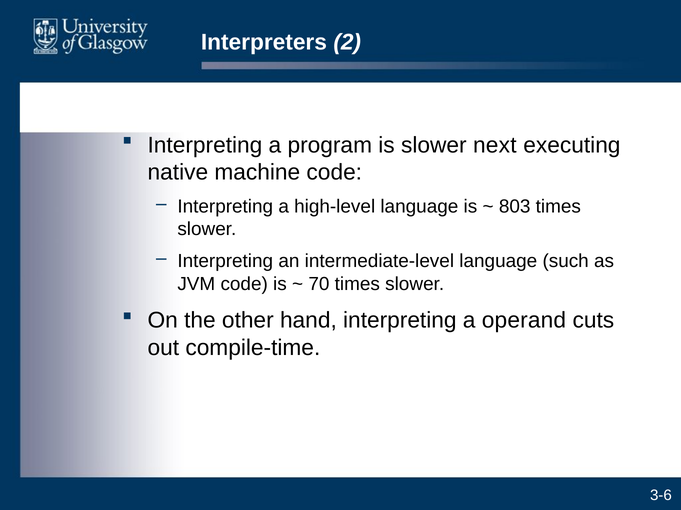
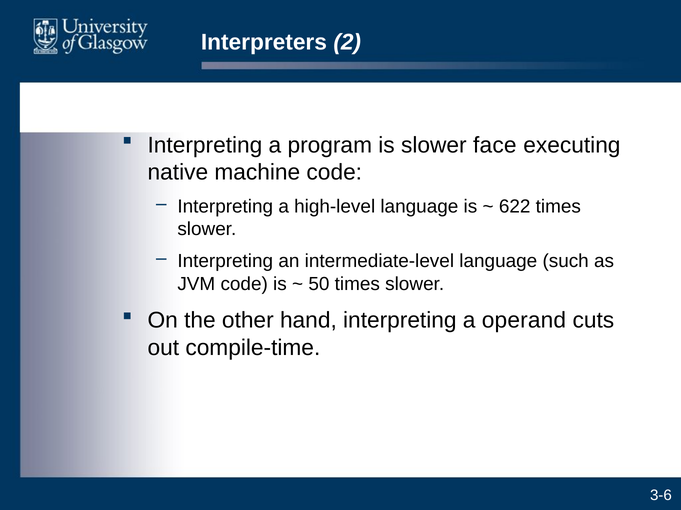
next: next -> face (495, 145)
803: 803 -> 622 (515, 207)
70: 70 -> 50 (319, 284)
